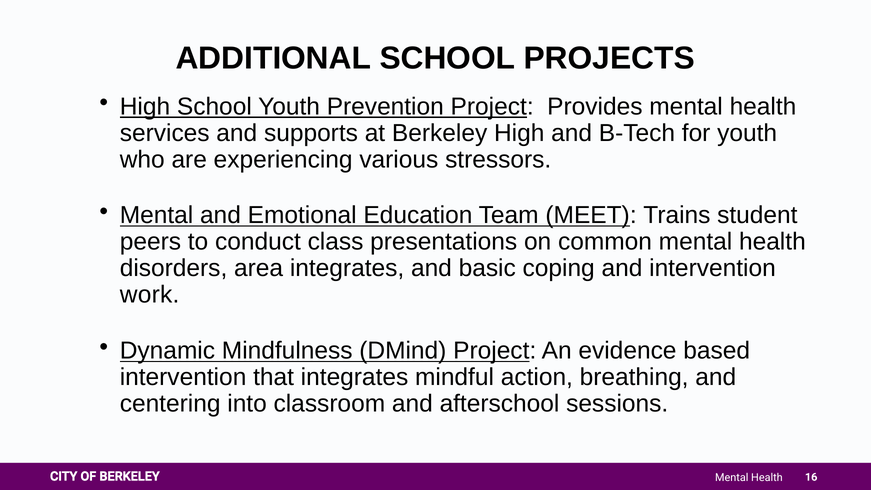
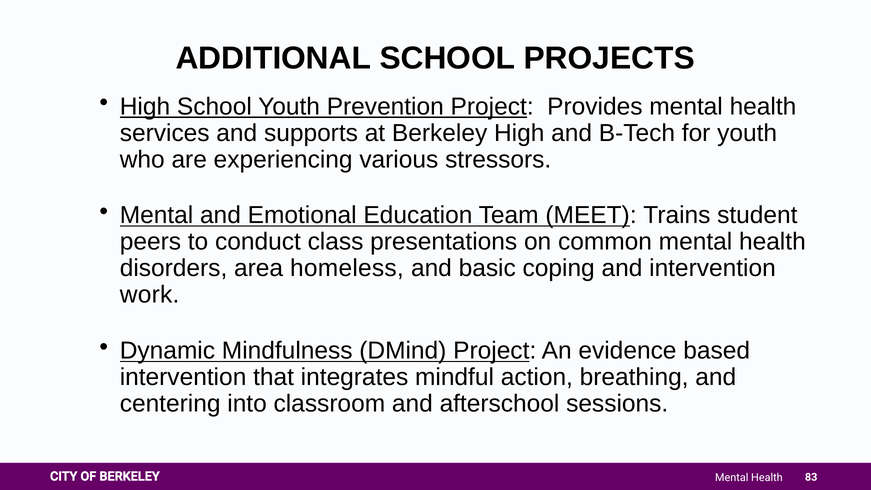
area integrates: integrates -> homeless (347, 268)
16: 16 -> 83 (811, 477)
